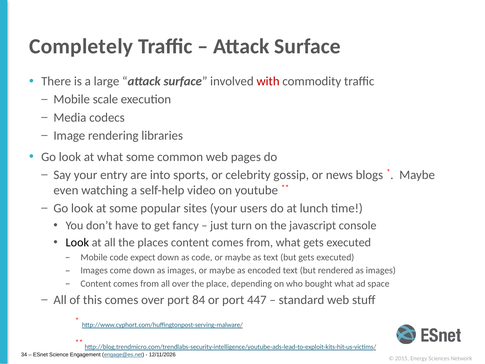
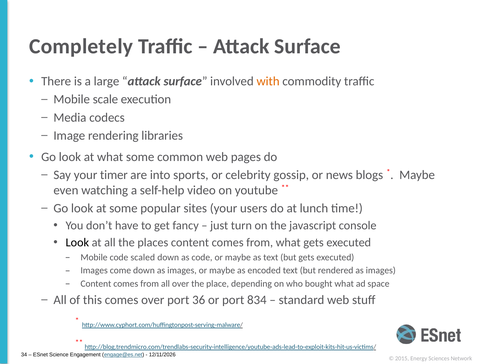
with colour: red -> orange (268, 81)
entry: entry -> timer (114, 175)
expect: expect -> scaled (143, 257)
84: 84 -> 36 (199, 300)
447: 447 -> 834 (257, 300)
